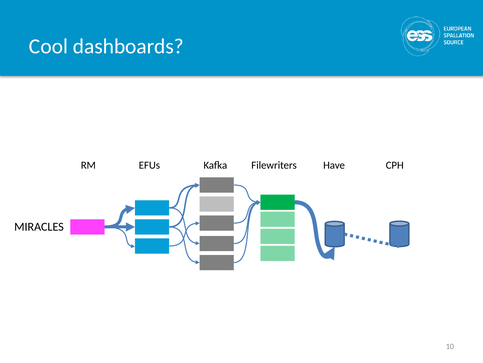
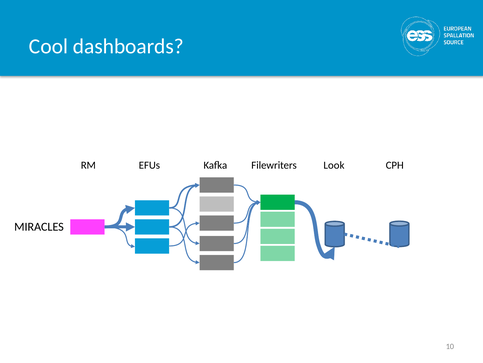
Have: Have -> Look (334, 165)
